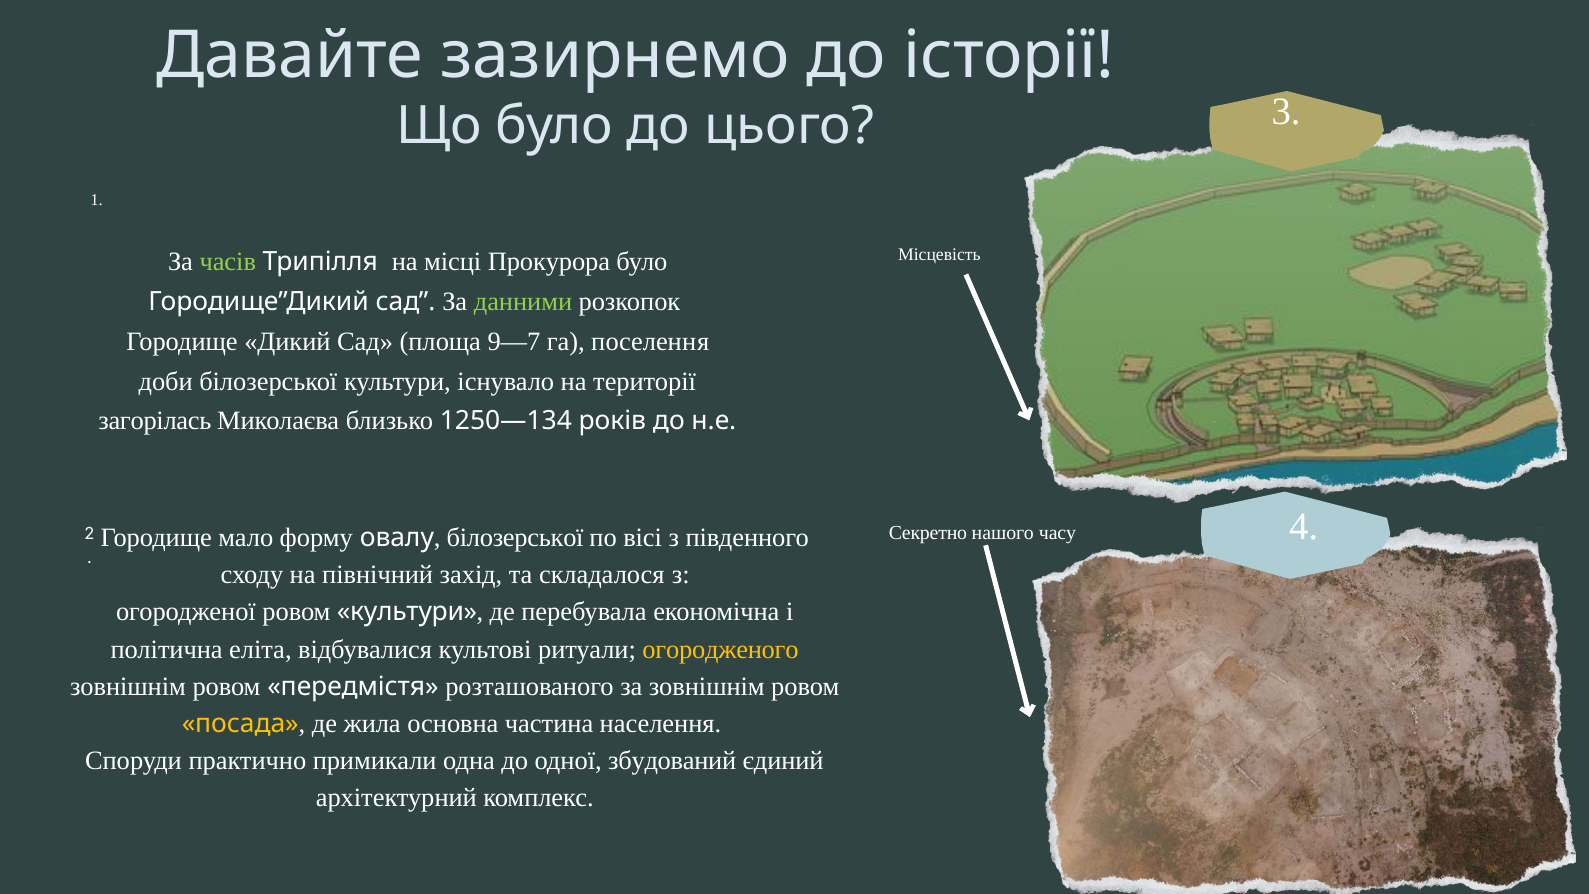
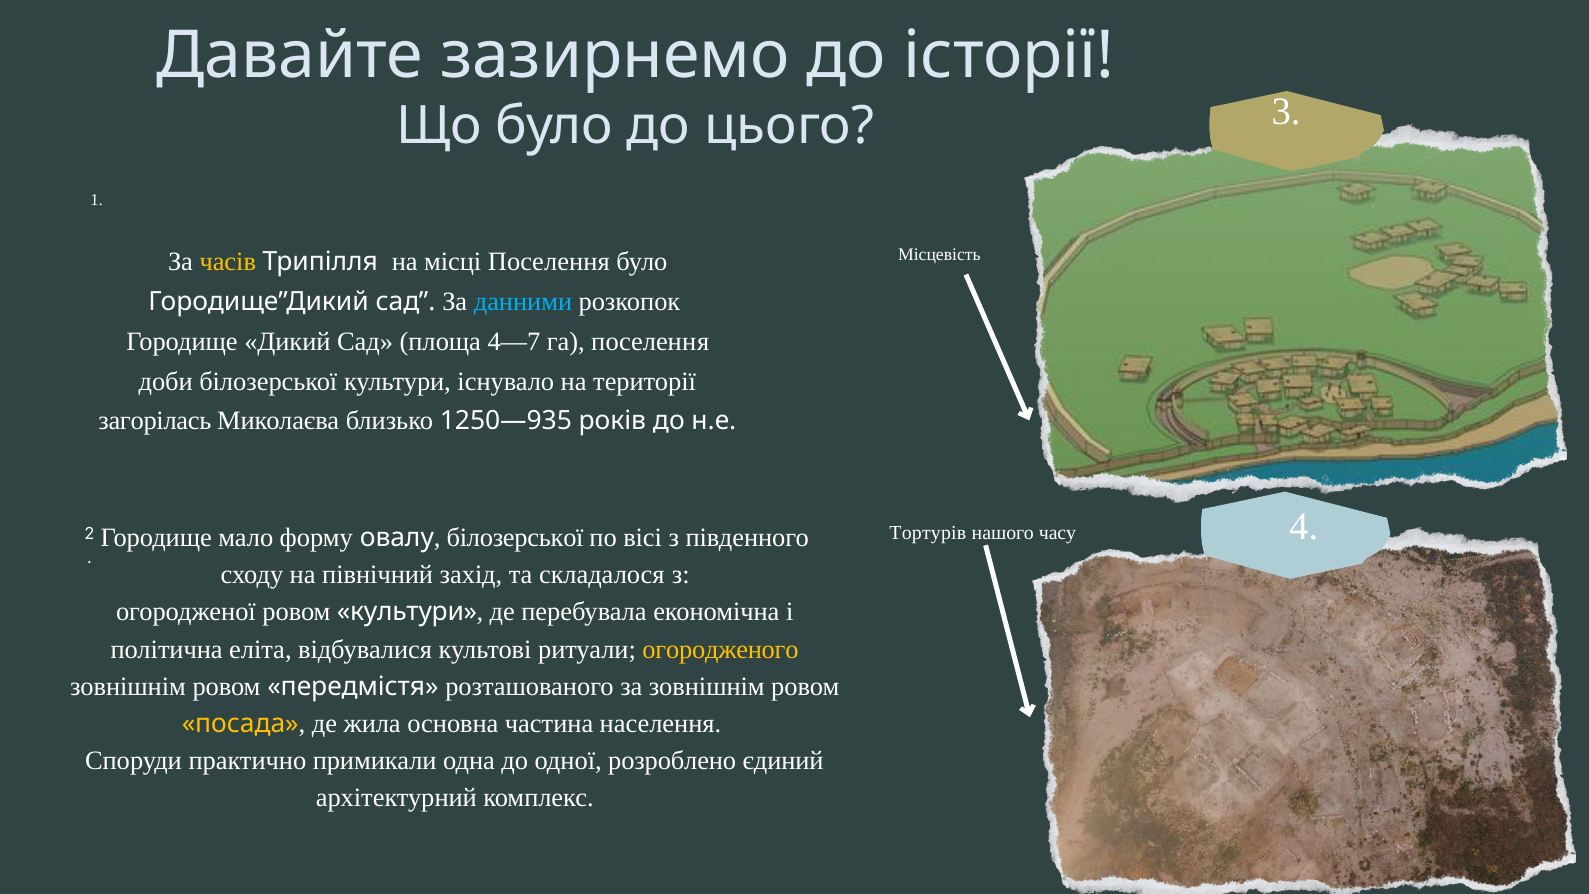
часів colour: light green -> yellow (228, 262)
місці Прокурора: Прокурора -> Поселення (549, 262)
данними colour: light green -> light blue (523, 302)
9—7: 9—7 -> 4—7 (514, 342)
1250—134: 1250—134 -> 1250—935 (506, 421)
Секретно: Секретно -> Тортурів (928, 533)
збудований: збудований -> розроблено (672, 760)
